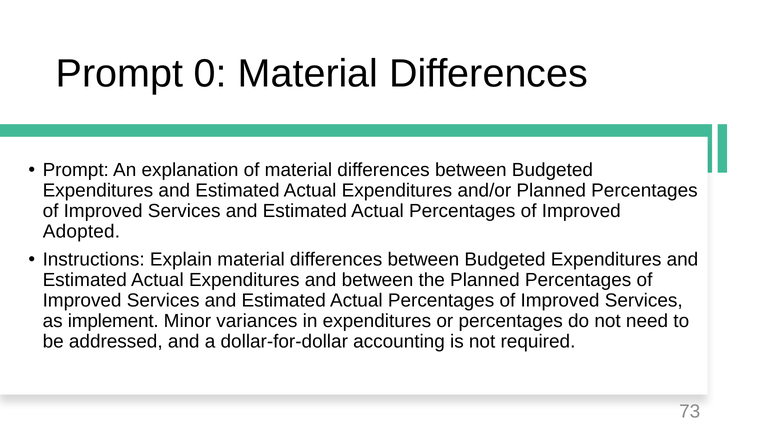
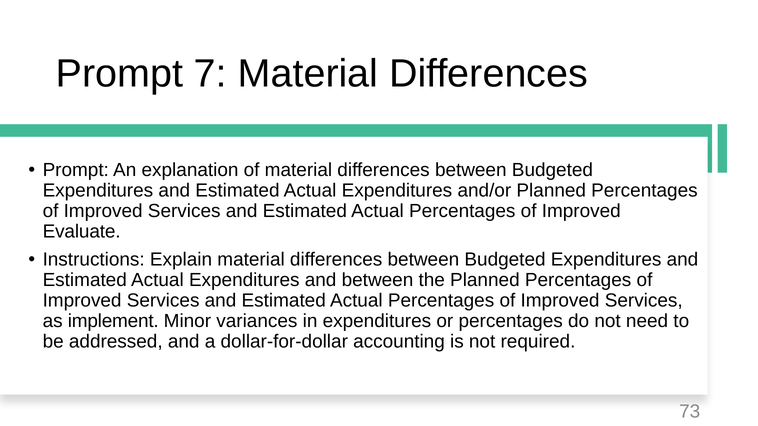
0: 0 -> 7 (210, 74)
Adopted: Adopted -> Evaluate (82, 232)
